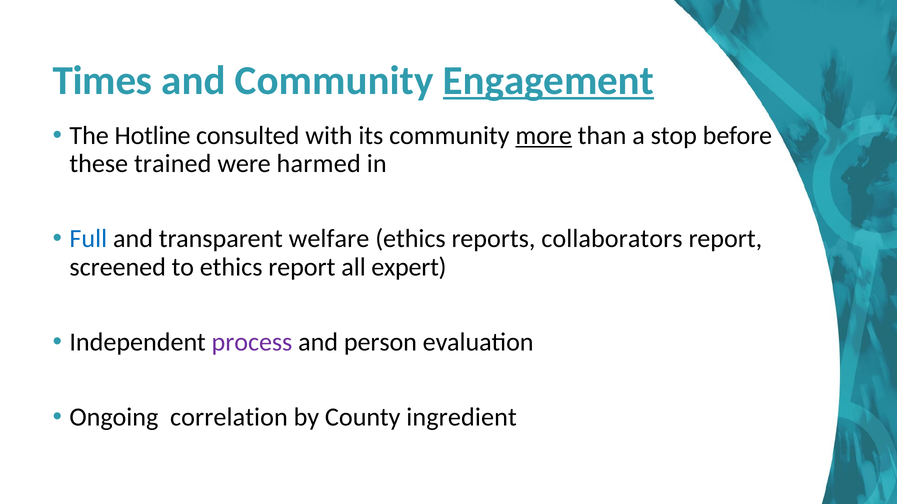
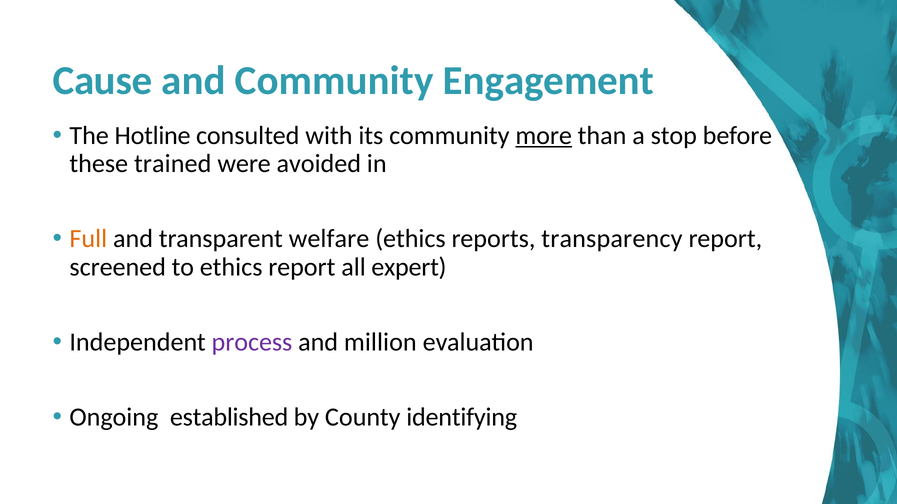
Times: Times -> Cause (102, 81)
Engagement underline: present -> none (548, 81)
harmed: harmed -> avoided (319, 164)
Full colour: blue -> orange (88, 239)
collaborators: collaborators -> transparency (612, 239)
person: person -> million (380, 342)
correlation: correlation -> established (229, 417)
ingredient: ingredient -> identifying (462, 417)
